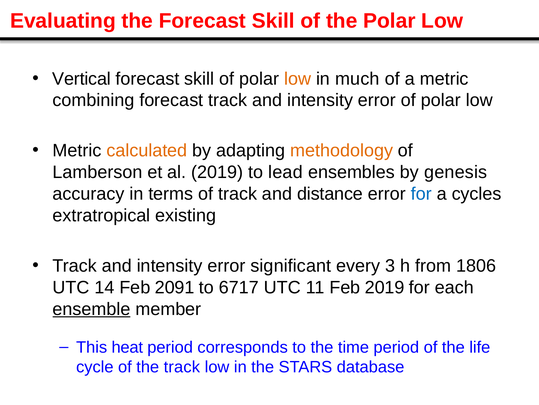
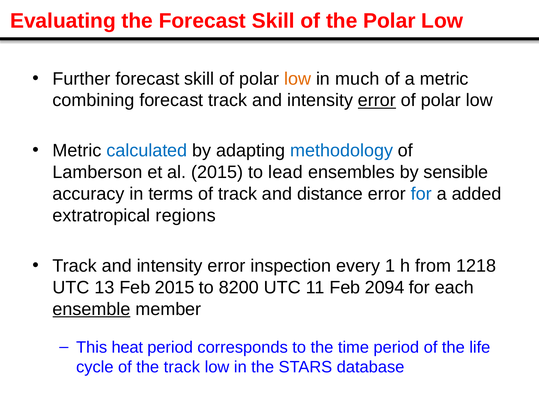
Vertical: Vertical -> Further (82, 79)
error underline: none -> present (377, 100)
calculated colour: orange -> blue (147, 150)
methodology colour: orange -> blue (342, 150)
al 2019: 2019 -> 2015 (217, 172)
genesis: genesis -> sensible (456, 172)
cycles: cycles -> added (477, 194)
existing: existing -> regions (186, 215)
significant: significant -> inspection (291, 265)
3: 3 -> 1 (390, 265)
1806: 1806 -> 1218 (476, 265)
14: 14 -> 13 (104, 287)
Feb 2091: 2091 -> 2015 (175, 287)
6717: 6717 -> 8200 (239, 287)
Feb 2019: 2019 -> 2094 (385, 287)
